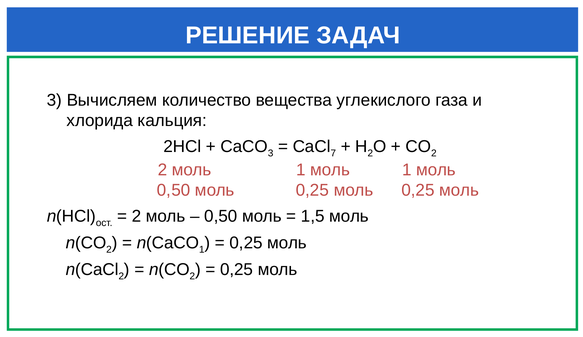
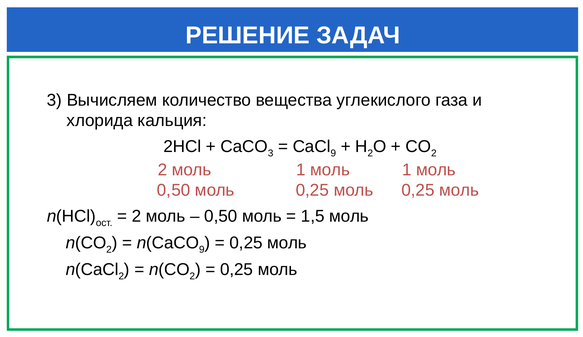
7: 7 -> 9 (333, 153)
1: 1 -> 9 (202, 249)
